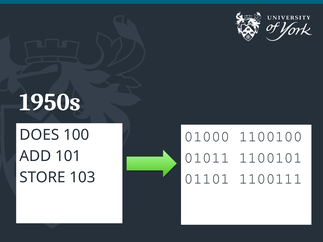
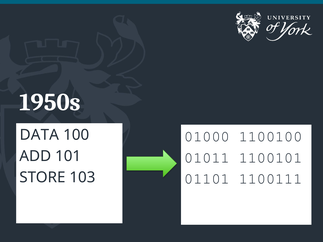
DOES: DOES -> DATA (39, 135)
